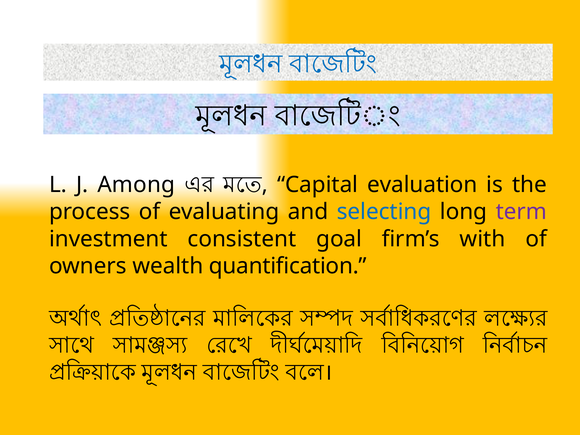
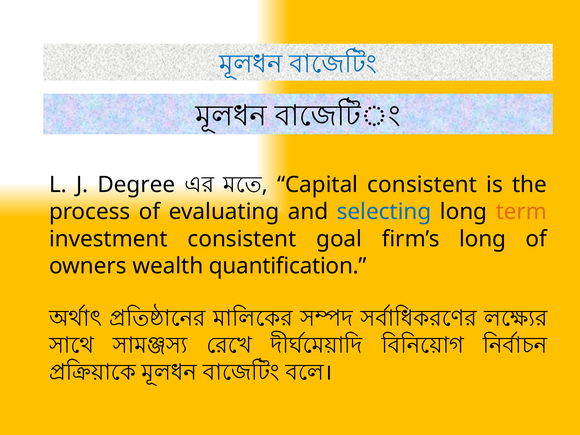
Among: Among -> Degree (136, 185)
Capital evaluation: evaluation -> consistent (422, 185)
term colour: purple -> orange (521, 212)
firm’s with: with -> long (483, 239)
